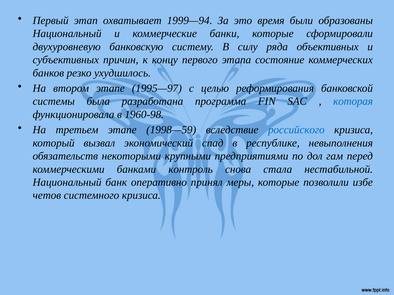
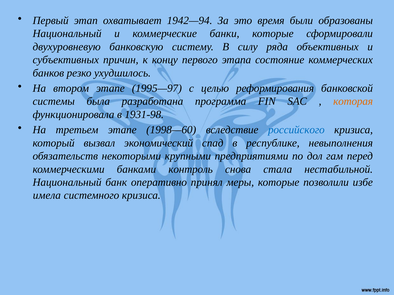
1999—94: 1999—94 -> 1942—94 (190, 21)
которая colour: blue -> orange (353, 102)
1960-98: 1960-98 -> 1931-98 (144, 115)
1998—59: 1998—59 -> 1998—60 (171, 130)
четов: четов -> имела (47, 196)
